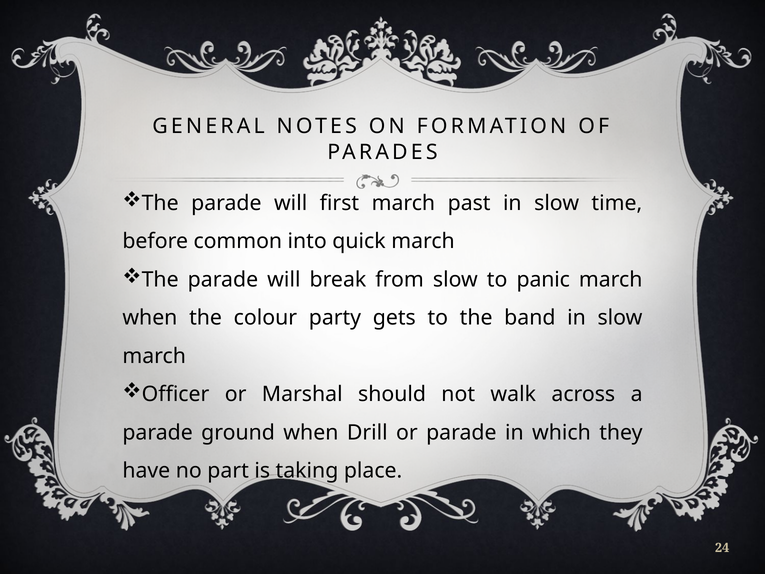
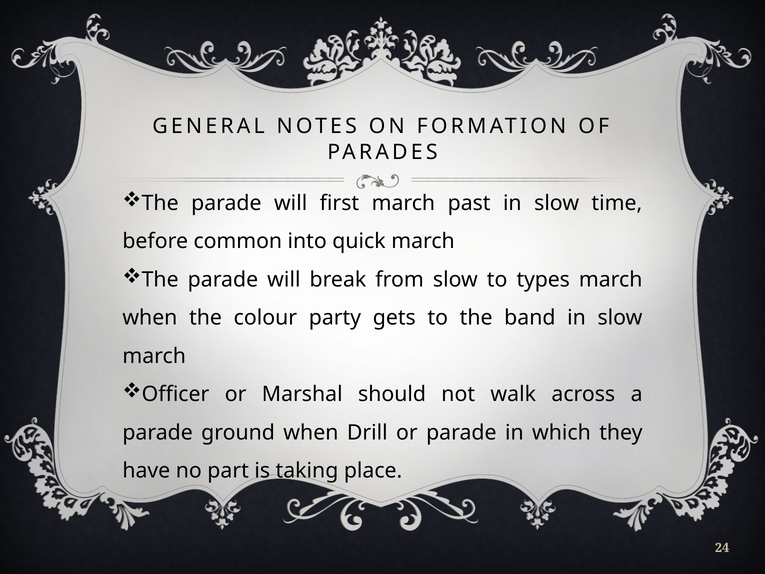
panic: panic -> types (543, 279)
